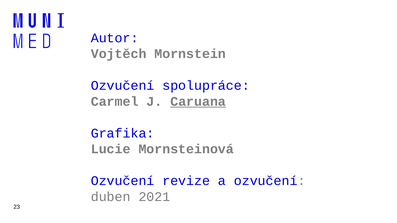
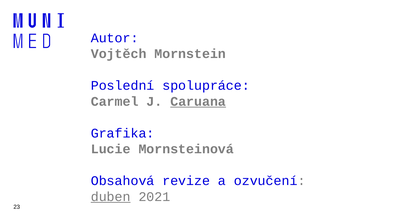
Ozvučení: Ozvučení -> Poslední (123, 86)
Ozvučení: Ozvučení -> Obsahová (123, 181)
duben underline: none -> present (111, 197)
